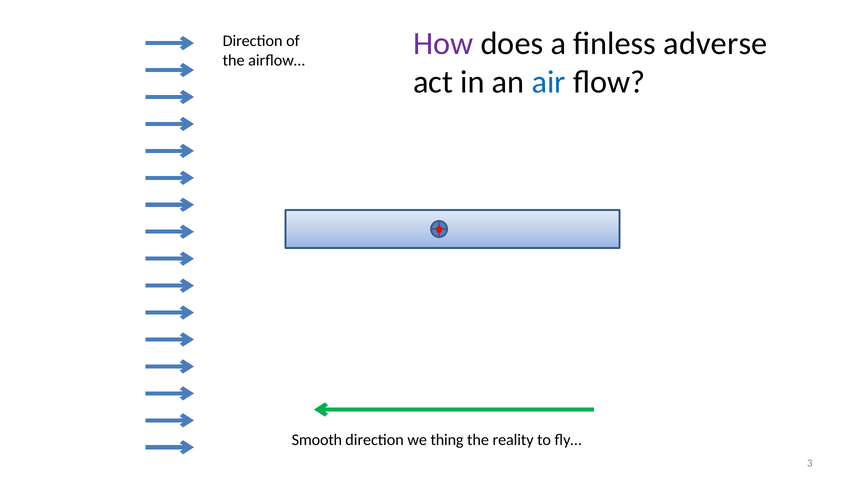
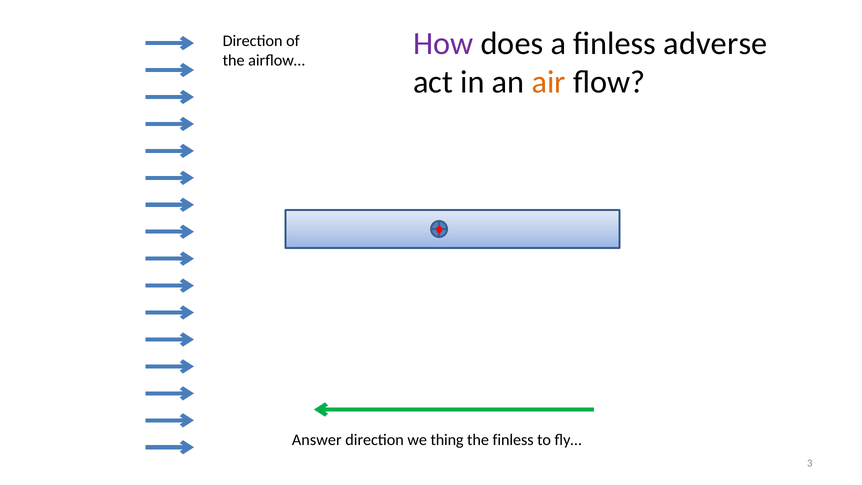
air colour: blue -> orange (549, 82)
Smooth: Smooth -> Answer (317, 440)
the reality: reality -> finless (513, 440)
